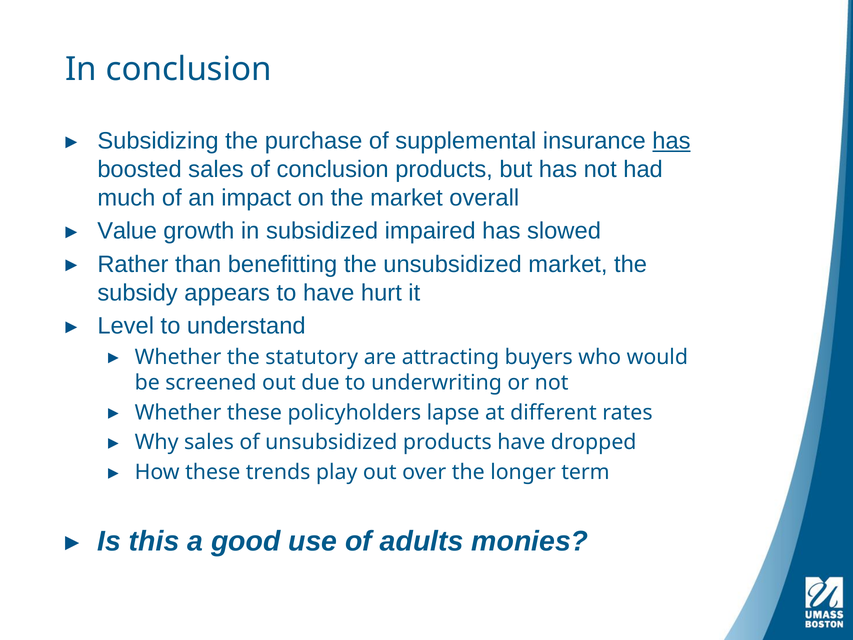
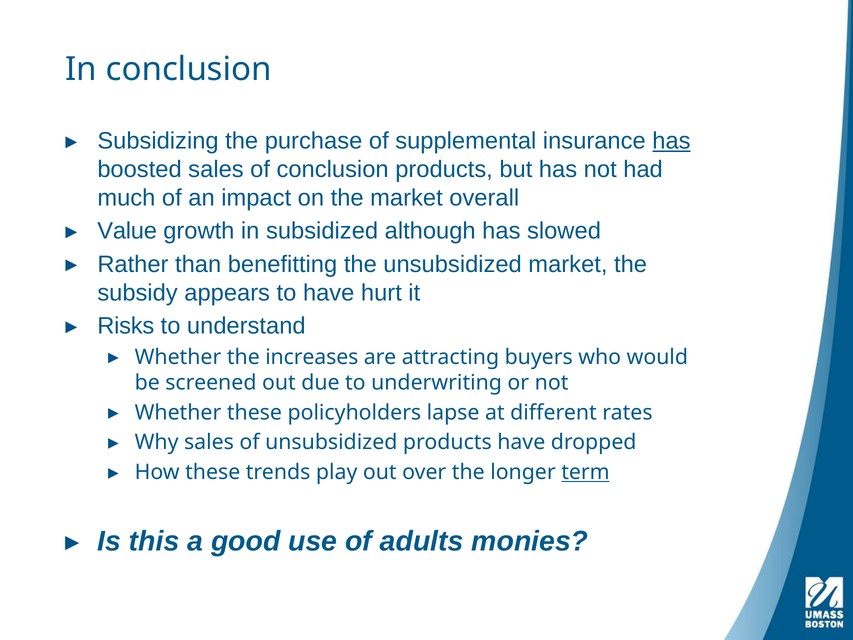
impaired: impaired -> although (430, 231)
Level: Level -> Risks (126, 326)
statutory: statutory -> increases (312, 357)
term underline: none -> present (585, 472)
